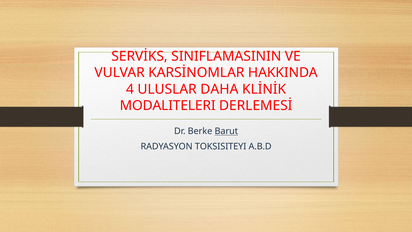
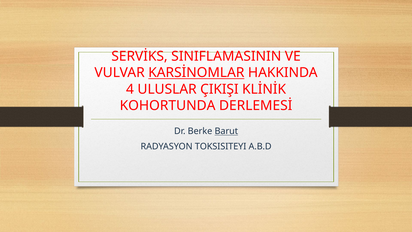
KARSİNOMLAR underline: none -> present (196, 73)
DAHA: DAHA -> ÇIKIŞI (219, 89)
MODALITELERI: MODALITELERI -> KOHORTUNDA (168, 106)
